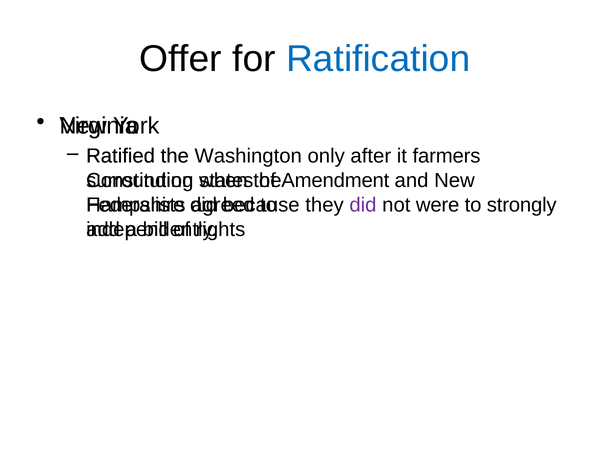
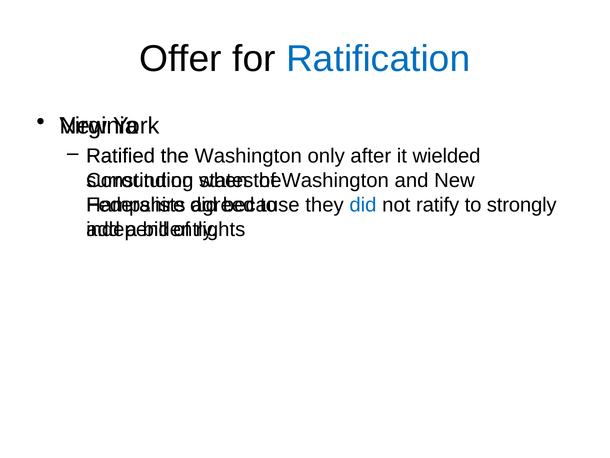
farmers: farmers -> wielded (447, 156)
Amendment: Amendment -> Washington (335, 180)
did colour: purple -> blue (363, 205)
were: were -> ratify (438, 205)
